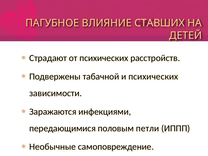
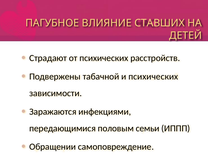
петли: петли -> семьи (148, 128)
Необычные: Необычные -> Обращении (53, 147)
